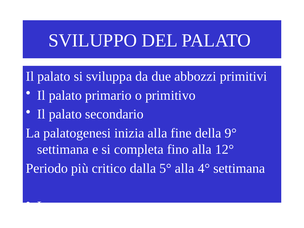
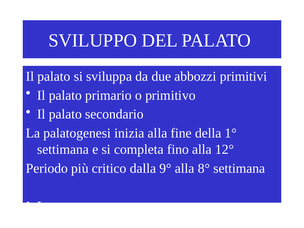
9°: 9° -> 1° (231, 133)
5°: 5° -> 9° (165, 168)
4°: 4° -> 8° (204, 168)
